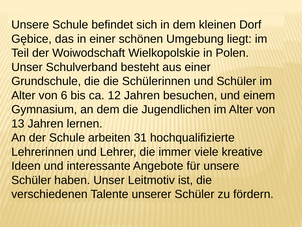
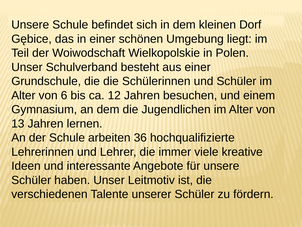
31: 31 -> 36 (140, 138)
